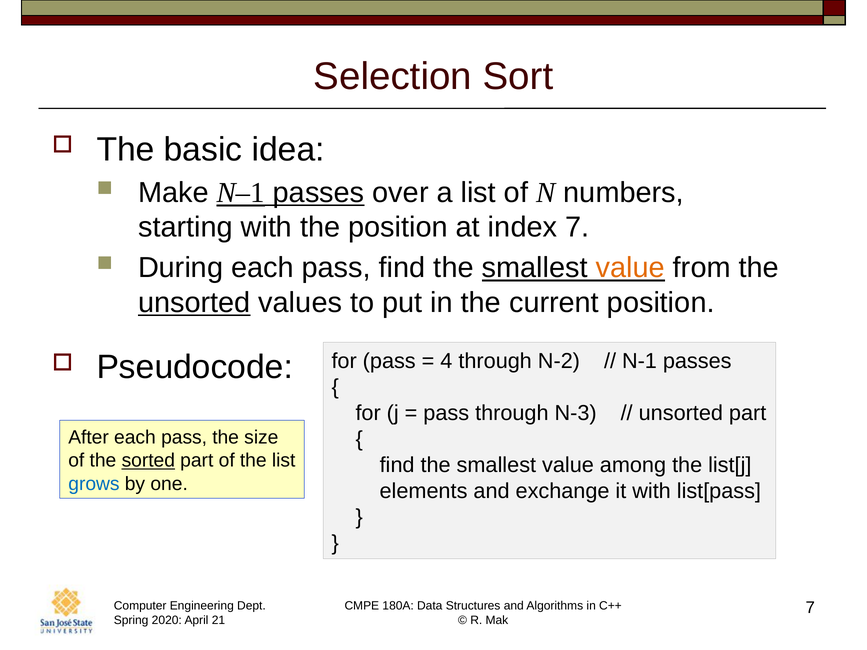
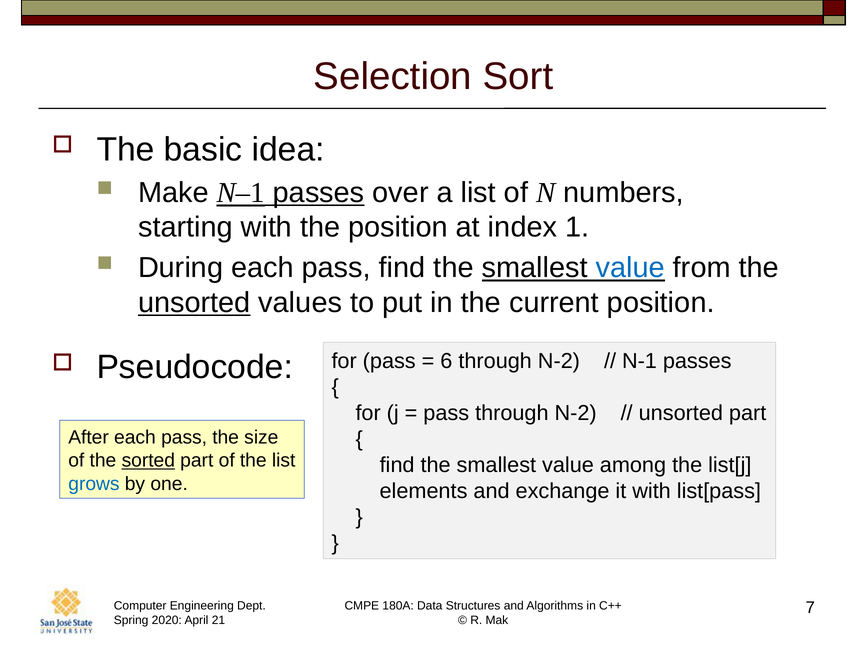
index 7: 7 -> 1 (577, 227)
value colour: orange -> blue (630, 268)
4: 4 -> 6 (446, 361)
pass through N-3: N-3 -> N-2 (576, 413)
